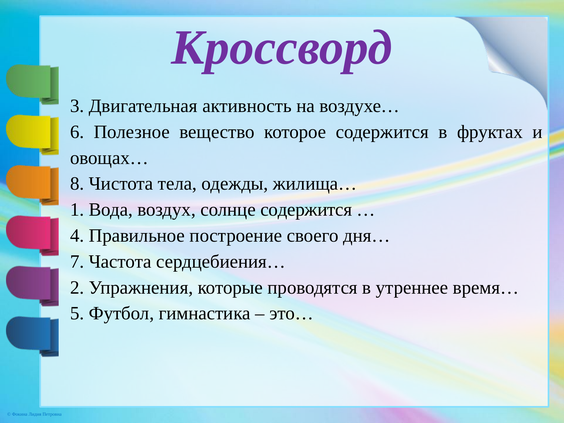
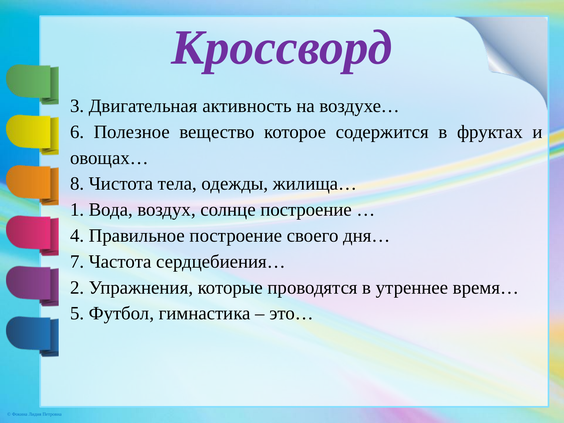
солнце содержится: содержится -> построение (306, 210)
